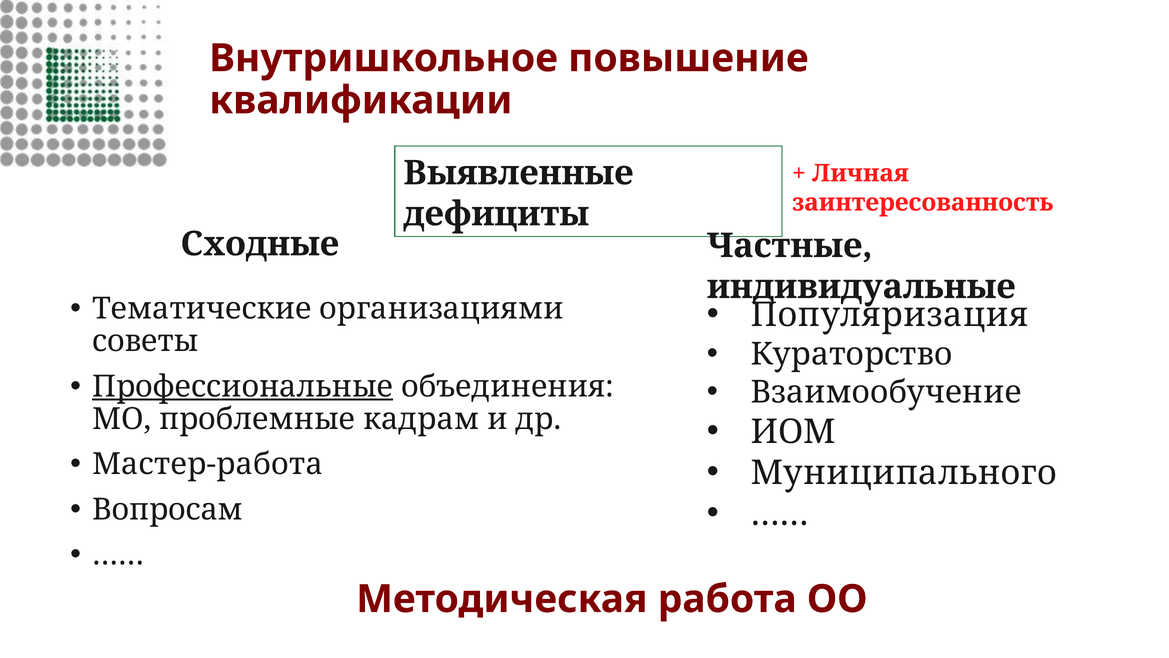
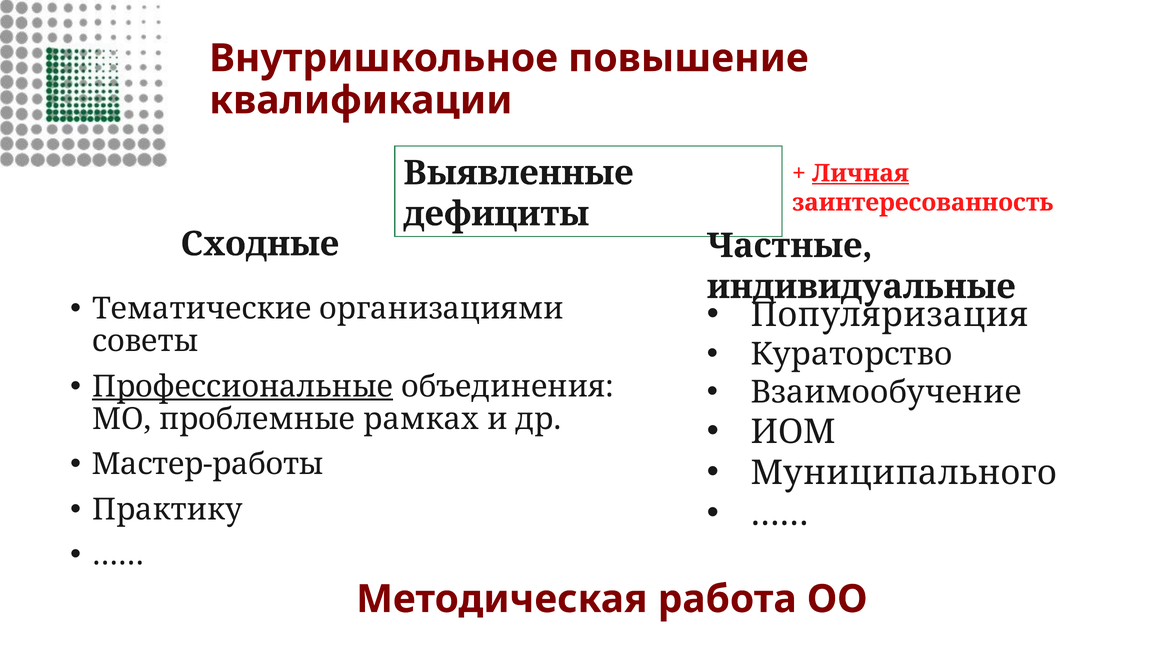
Личная underline: none -> present (860, 173)
кадрам: кадрам -> рамках (421, 419)
Мастер-работа: Мастер-работа -> Мастер-работы (208, 464)
Вопросам: Вопросам -> Практику (167, 509)
